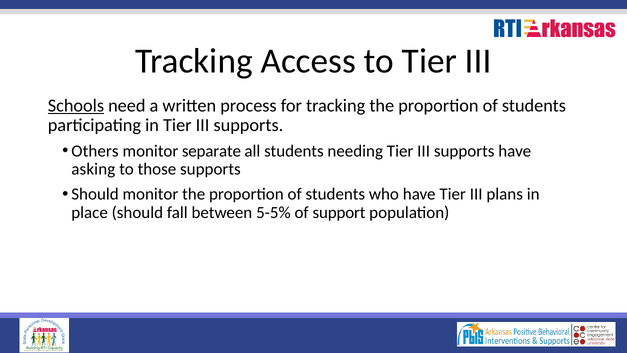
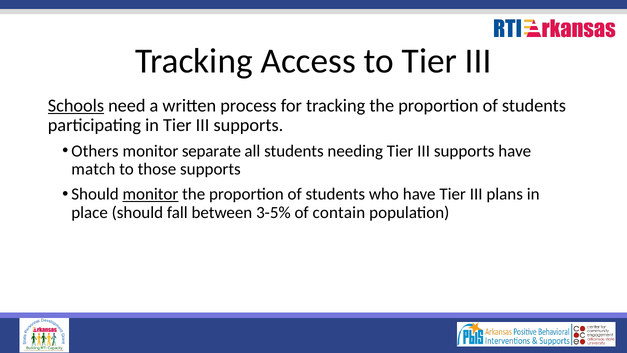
asking: asking -> match (93, 169)
monitor underline: none -> present (150, 194)
5-5%: 5-5% -> 3-5% (273, 212)
support: support -> contain (339, 212)
